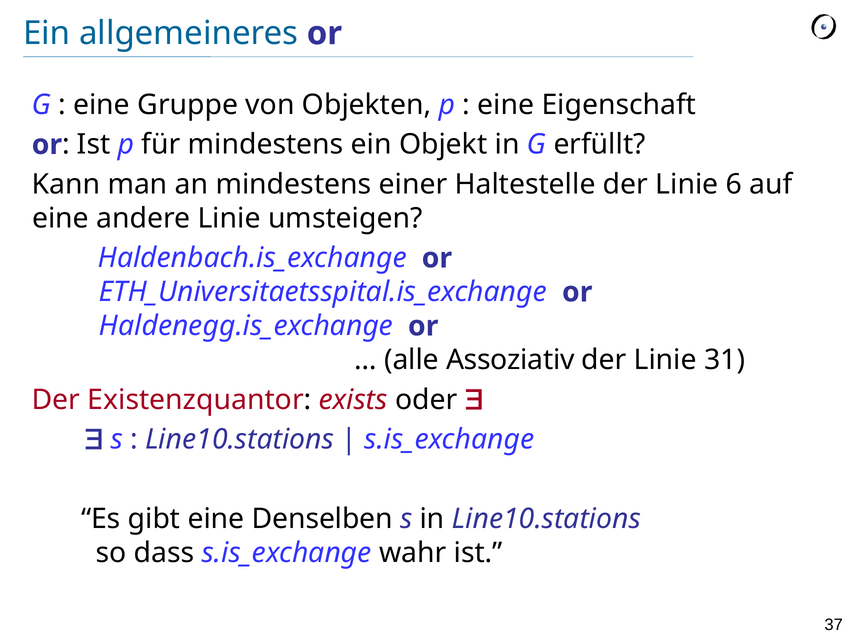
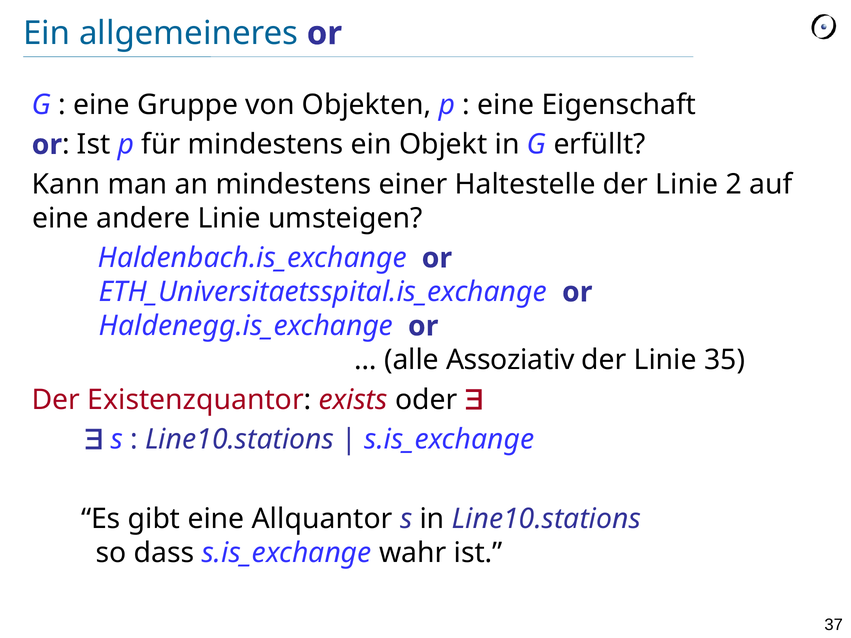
6: 6 -> 2 (734, 184)
31: 31 -> 35 (725, 360)
Denselben: Denselben -> Allquantor (322, 519)
